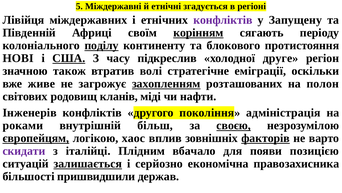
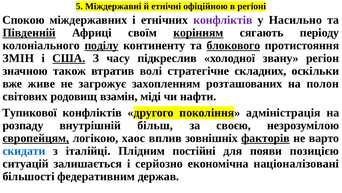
згадується: згадується -> офіційною (206, 6)
Лівійця: Лівійця -> Спокою (23, 20)
Запущену: Запущену -> Насильно (295, 20)
Південній underline: none -> present (29, 33)
блокового underline: none -> present (233, 45)
НОВІ: НОВІ -> ЗМІН (18, 58)
друге: друге -> звану (281, 58)
еміграції: еміграції -> складних (260, 71)
захопленням underline: present -> none (166, 83)
кланів: кланів -> взамін (119, 96)
Інженерів: Інженерів -> Тупикової (30, 112)
роками: роками -> розпаду (23, 125)
своєю underline: present -> none (234, 125)
скидати colour: purple -> blue (24, 151)
вбачало: вбачало -> постійні (194, 151)
залишається underline: present -> none (88, 163)
правозахисника: правозахисника -> націоналізовані (296, 163)
пришвидшили: пришвидшили -> федеративним (96, 176)
